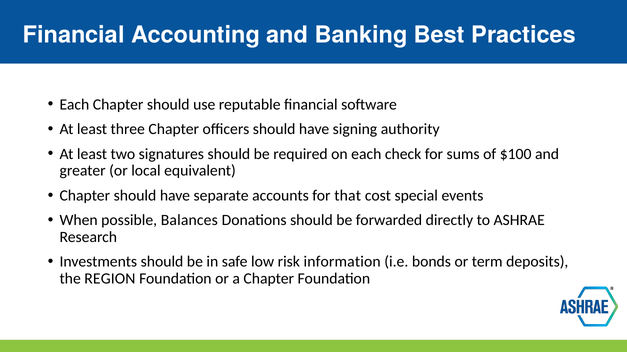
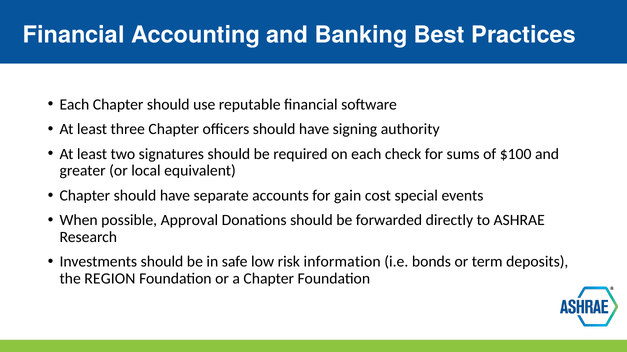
that: that -> gain (348, 196)
Balances: Balances -> Approval (189, 221)
